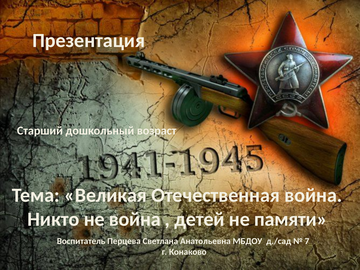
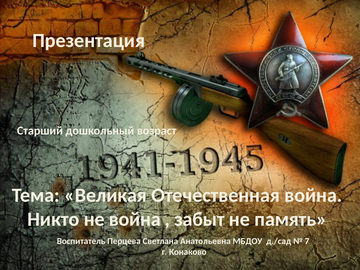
детей: детей -> забыт (200, 219)
памяти: памяти -> память (291, 219)
